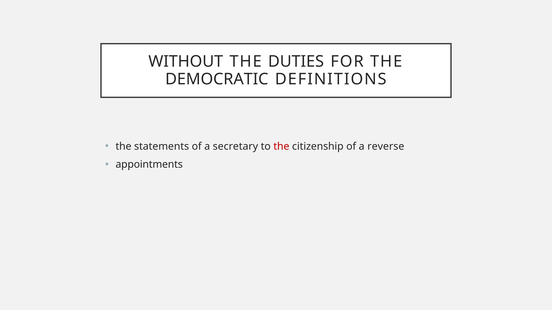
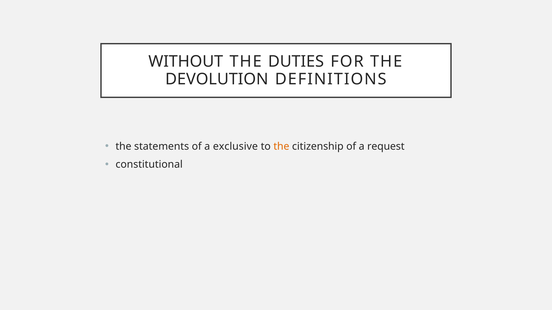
DEMOCRATIC: DEMOCRATIC -> DEVOLUTION (217, 79)
secretary: secretary -> exclusive (235, 147)
the colour: red -> orange (281, 147)
reverse: reverse -> request (386, 147)
appointments: appointments -> constitutional (149, 165)
